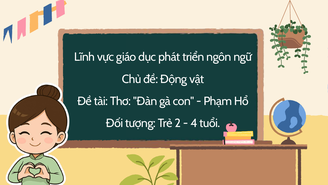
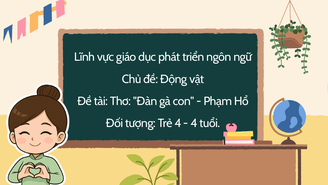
Trẻ 2: 2 -> 4 (178, 123)
